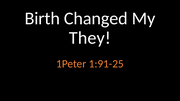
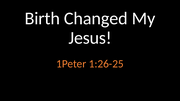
They: They -> Jesus (90, 38)
1:91-25: 1:91-25 -> 1:26-25 (106, 64)
